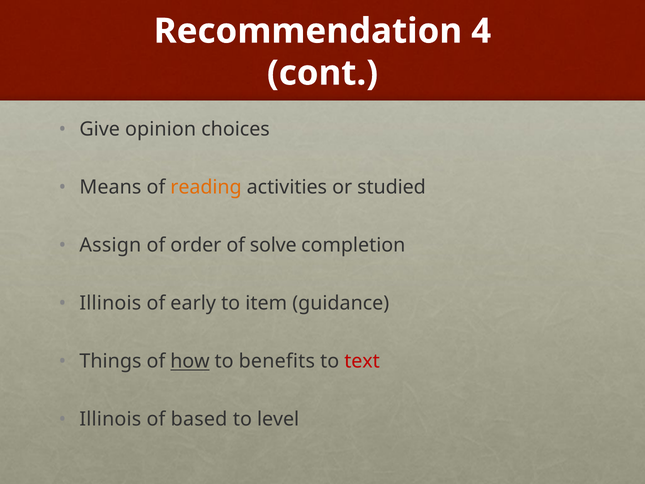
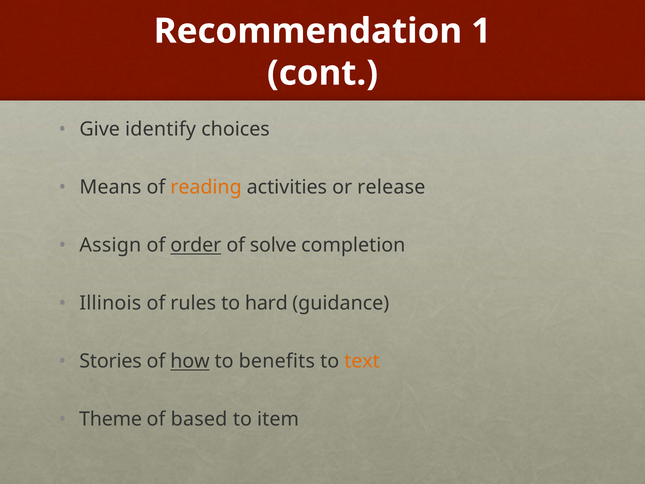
4: 4 -> 1 (481, 31)
opinion: opinion -> identify (161, 129)
studied: studied -> release (391, 187)
order underline: none -> present (196, 245)
early: early -> rules (193, 303)
item: item -> hard (266, 303)
Things: Things -> Stories (111, 361)
text colour: red -> orange (362, 361)
Illinois: Illinois -> Theme (111, 419)
level: level -> item (278, 419)
